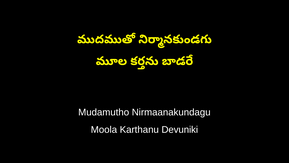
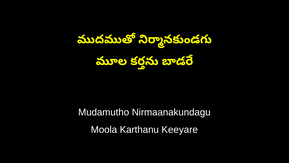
Devuniki: Devuniki -> Keeyare (180, 129)
